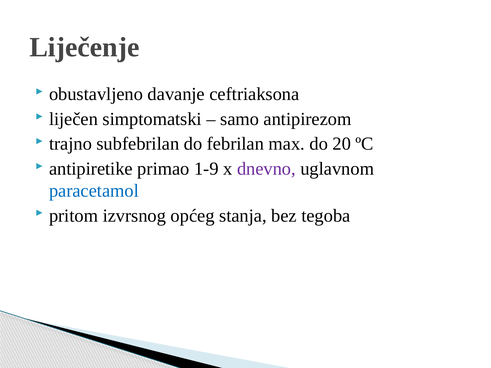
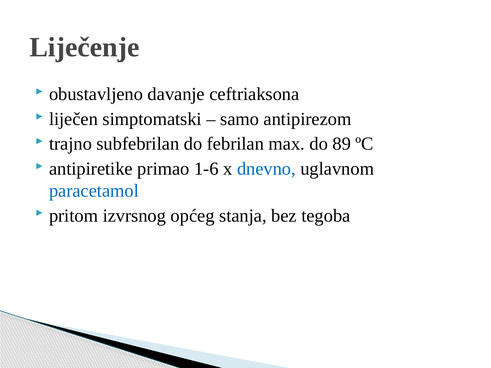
20: 20 -> 89 (342, 144)
1-9: 1-9 -> 1-6 (206, 169)
dnevno colour: purple -> blue (266, 169)
